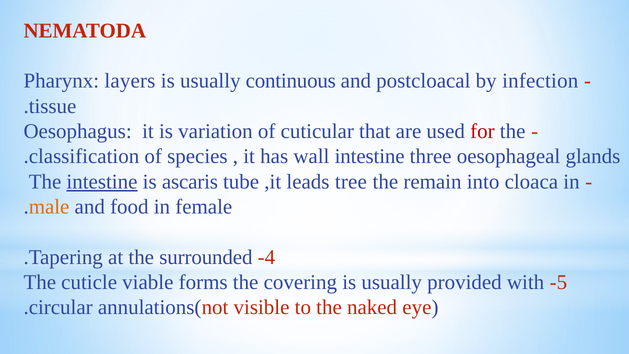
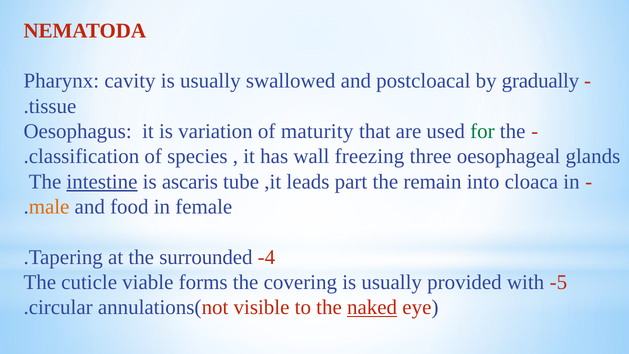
layers: layers -> cavity (130, 81)
continuous: continuous -> swallowed (291, 81)
infection: infection -> gradually (540, 81)
cuticular: cuticular -> maturity (317, 131)
for colour: red -> green (482, 131)
wall intestine: intestine -> freezing (370, 156)
tree: tree -> part (351, 182)
naked underline: none -> present (372, 307)
